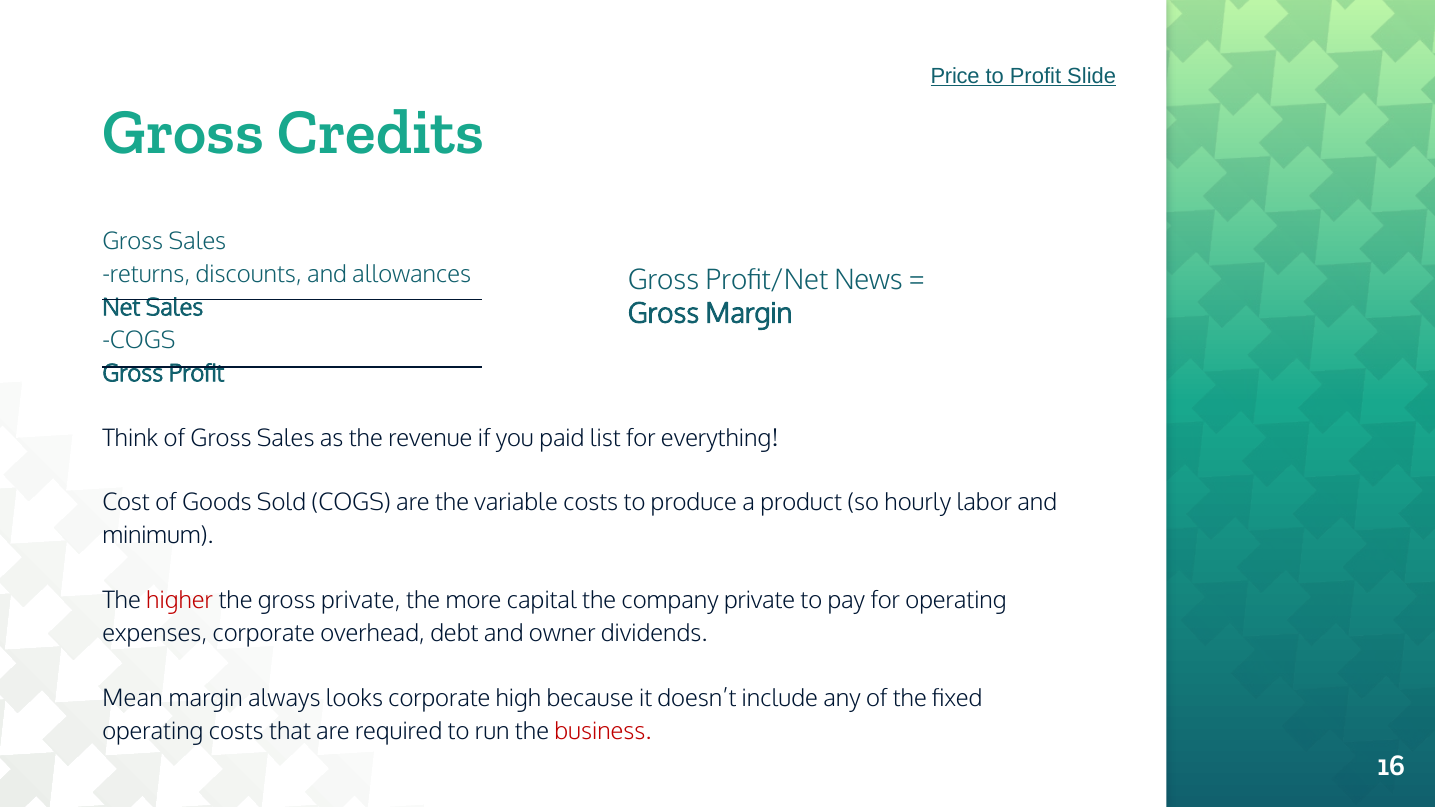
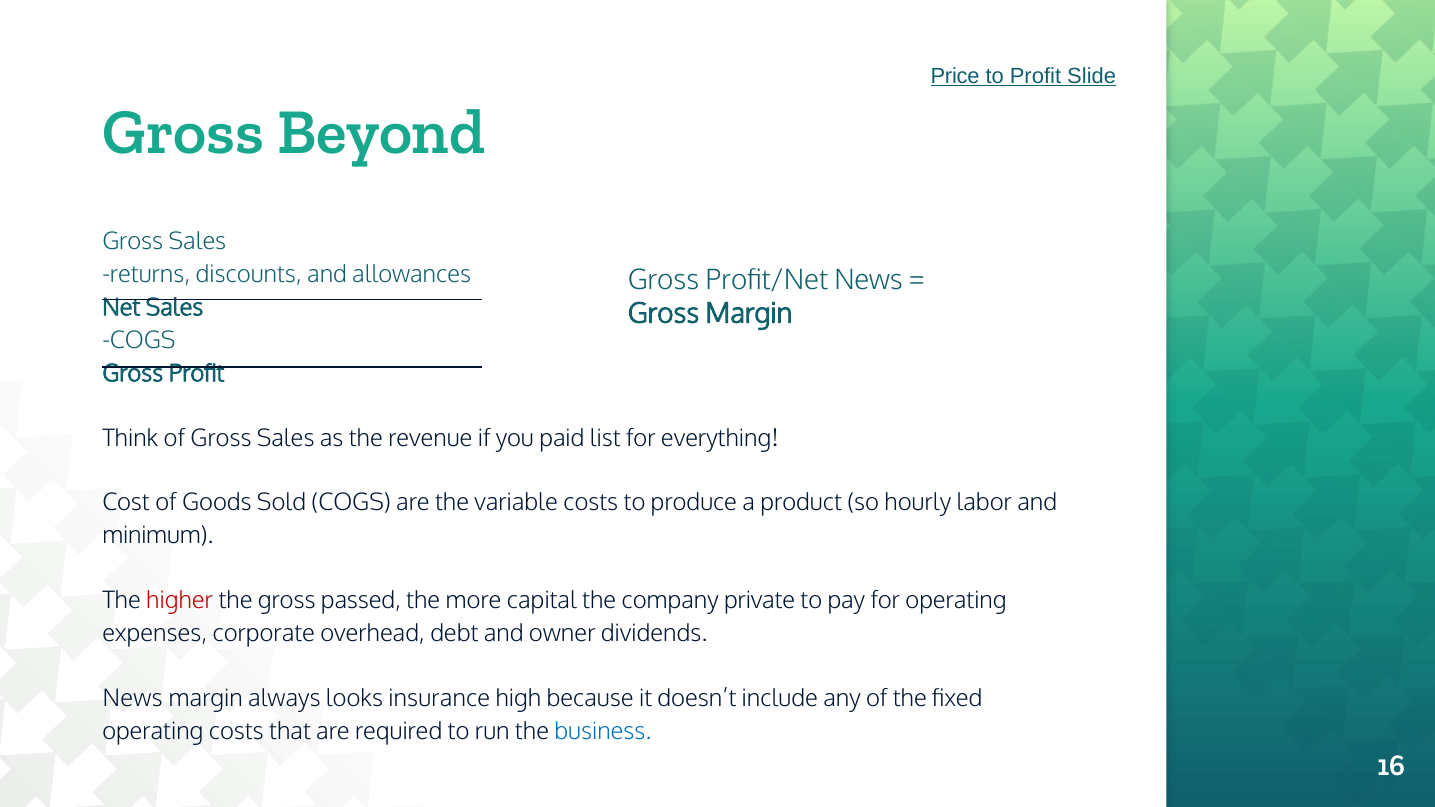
Credits: Credits -> Beyond (381, 133)
gross private: private -> passed (361, 601)
Mean: Mean -> News (133, 699)
looks corporate: corporate -> insurance (439, 699)
business colour: red -> blue (603, 732)
